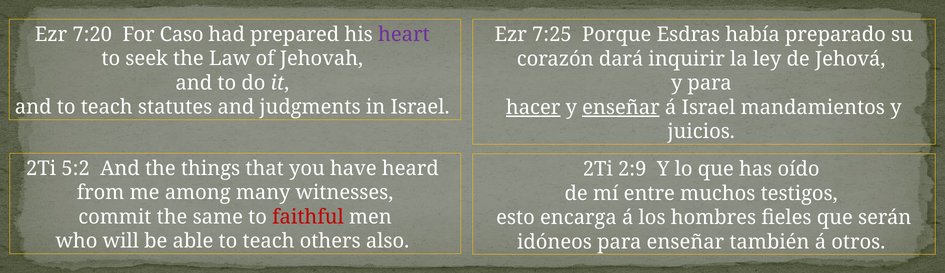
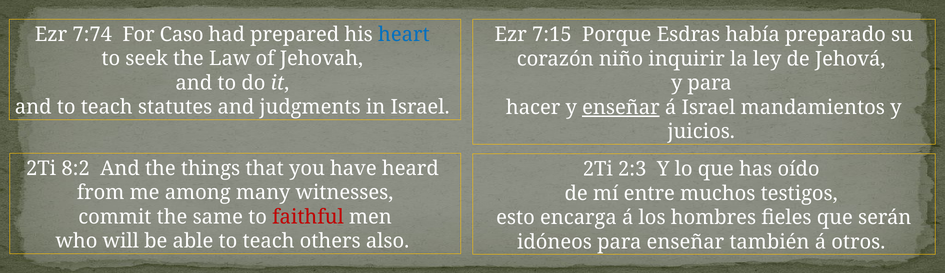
7:20: 7:20 -> 7:74 (92, 34)
heart colour: purple -> blue (404, 34)
7:25: 7:25 -> 7:15 (552, 35)
dará: dará -> niño (621, 59)
hacer underline: present -> none (533, 107)
5:2: 5:2 -> 8:2 (76, 168)
2:9: 2:9 -> 2:3 (632, 169)
